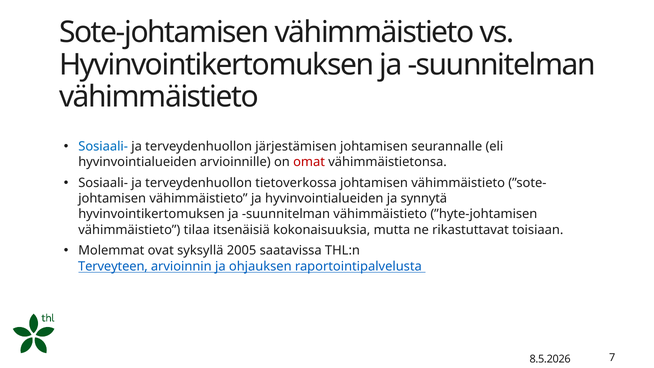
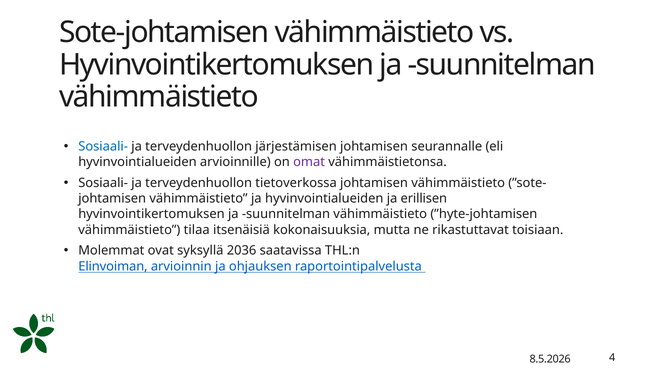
omat colour: red -> purple (309, 162)
synnytä: synnytä -> erillisen (424, 199)
2005: 2005 -> 2036 (242, 251)
Terveyteen: Terveyteen -> Elinvoiman (113, 266)
7: 7 -> 4 (612, 358)
